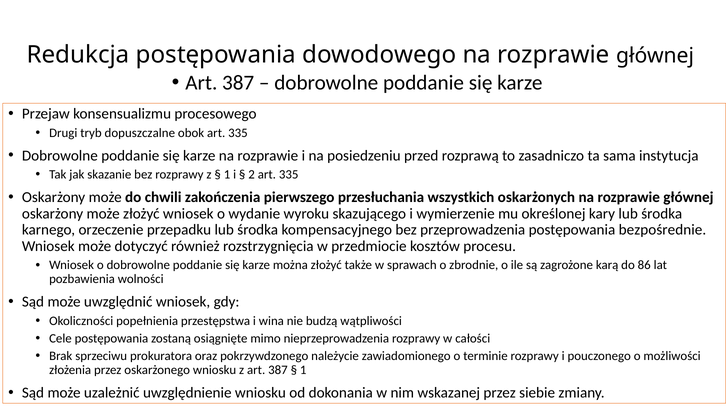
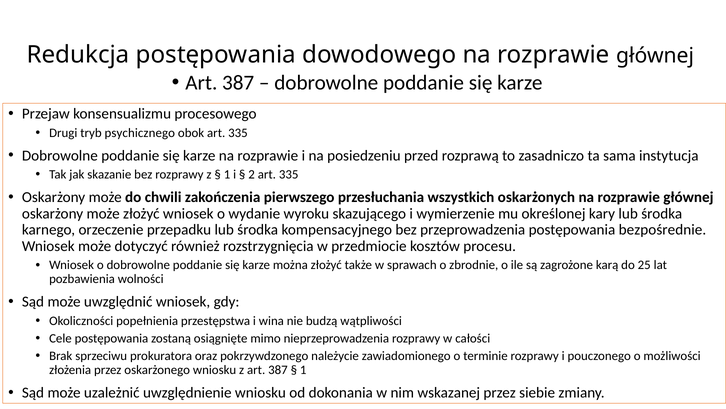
dopuszczalne: dopuszczalne -> psychicznego (140, 133)
86: 86 -> 25 (644, 265)
